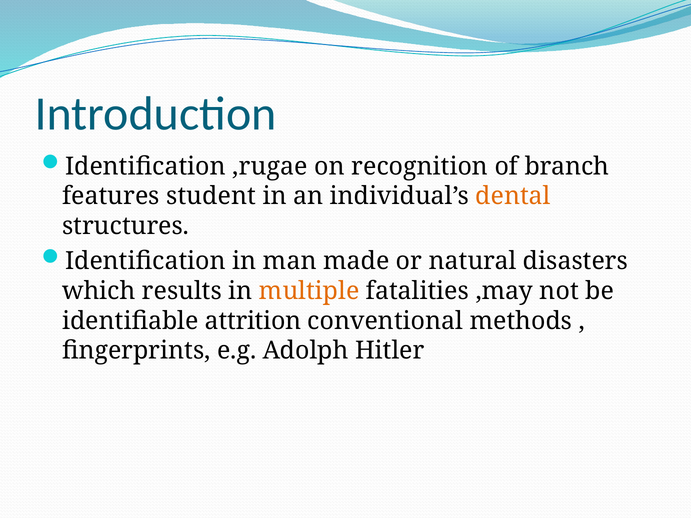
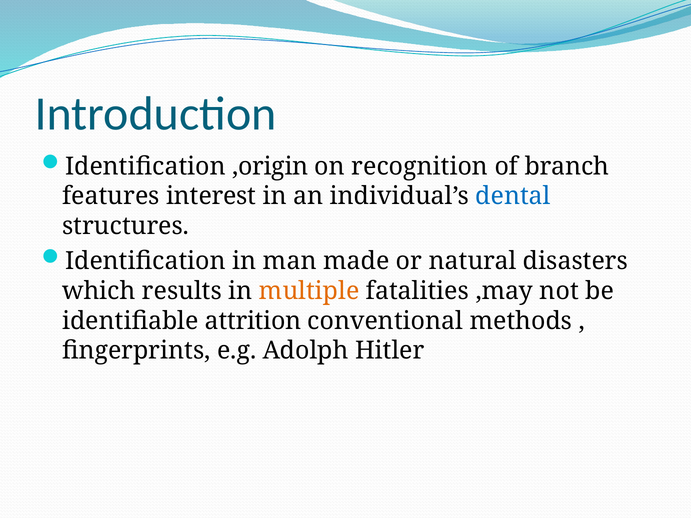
,rugae: ,rugae -> ,origin (270, 166)
student: student -> interest (211, 196)
dental colour: orange -> blue (513, 196)
